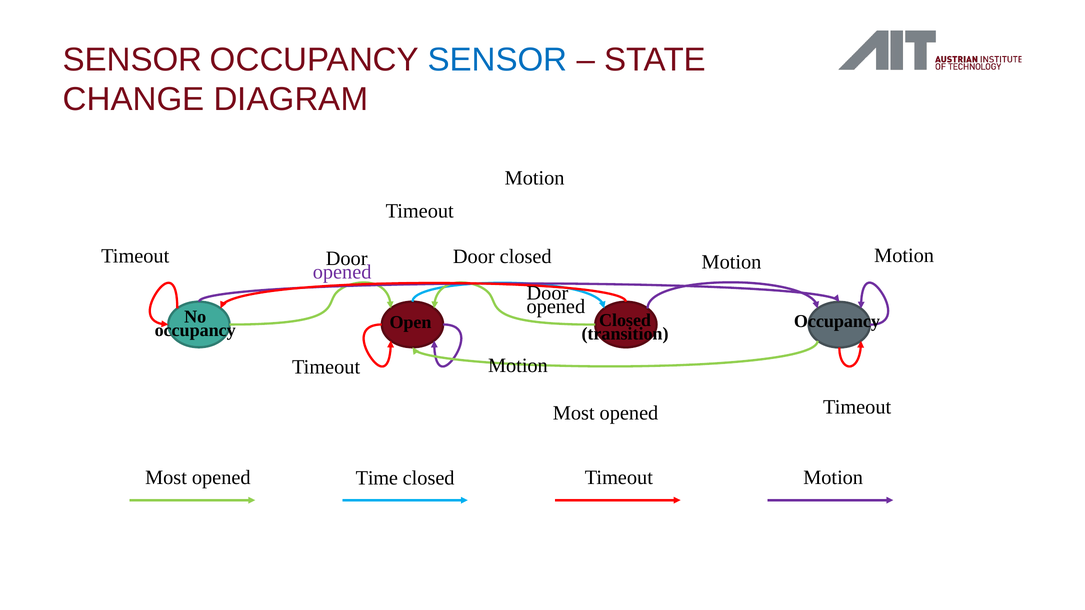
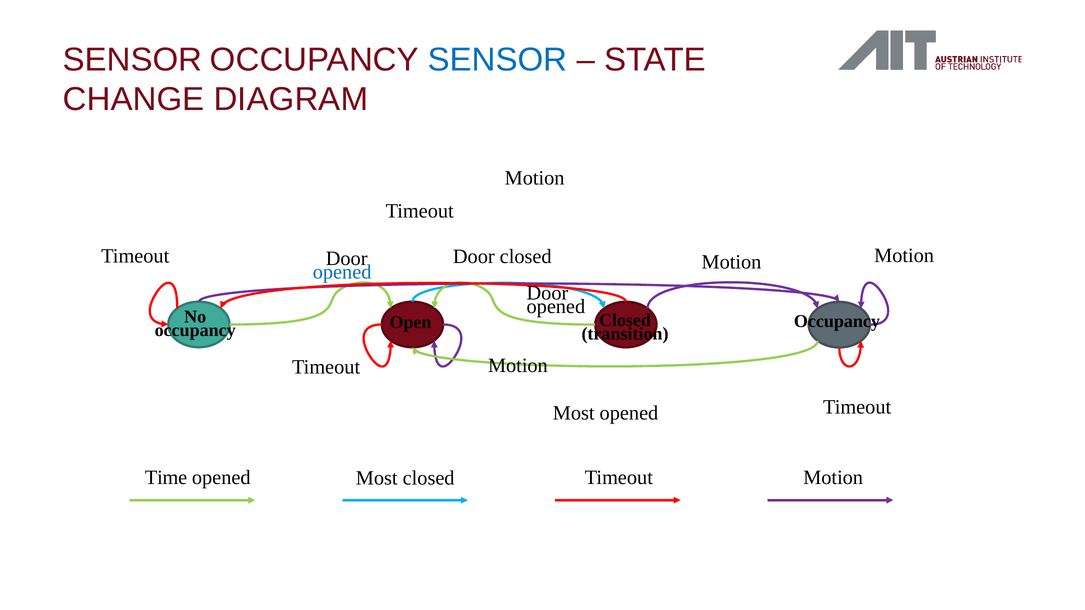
opened colour: purple -> blue (342, 272)
Most: Most -> Time (166, 478)
Time: Time -> Most (377, 478)
